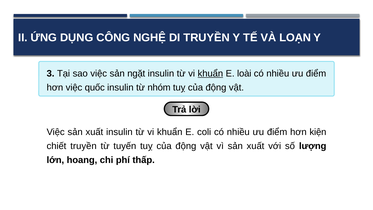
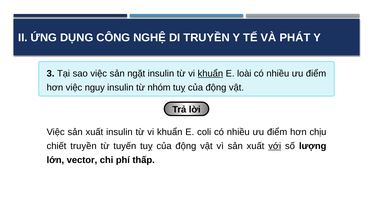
LOẠN: LOẠN -> PHÁT (295, 38)
quốc: quốc -> nguy (95, 87)
kiện: kiện -> chịu (318, 132)
với underline: none -> present (275, 146)
hoang: hoang -> vector (82, 160)
